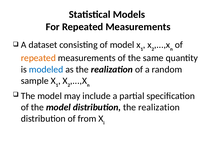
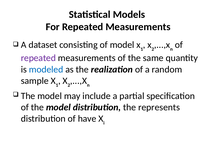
repeated colour: orange -> purple (38, 58)
distribution the realization: realization -> represents (159, 108)
from: from -> have (87, 119)
